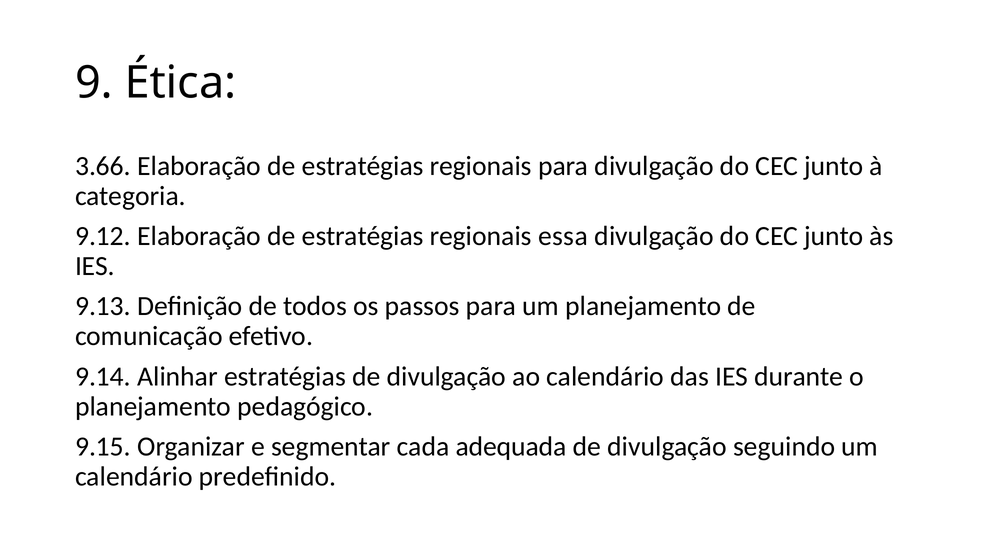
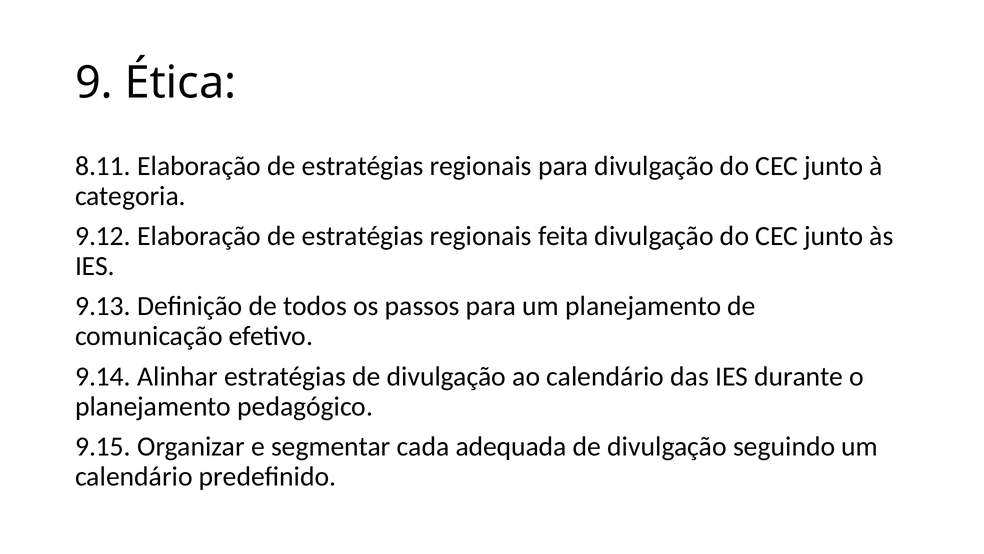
3.66: 3.66 -> 8.11 (103, 166)
essa: essa -> feita (563, 236)
